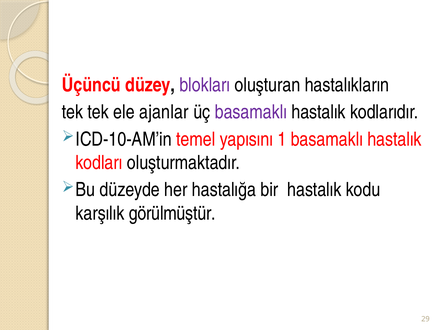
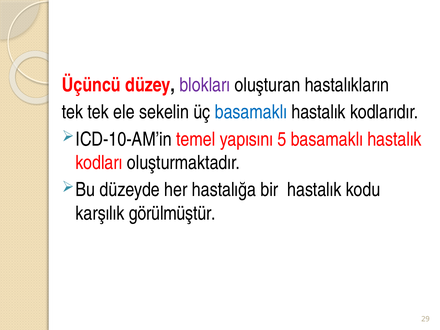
ajanlar: ajanlar -> sekelin (164, 112)
basamaklı colour: purple -> blue (251, 112)
1: 1 -> 5 (282, 139)
